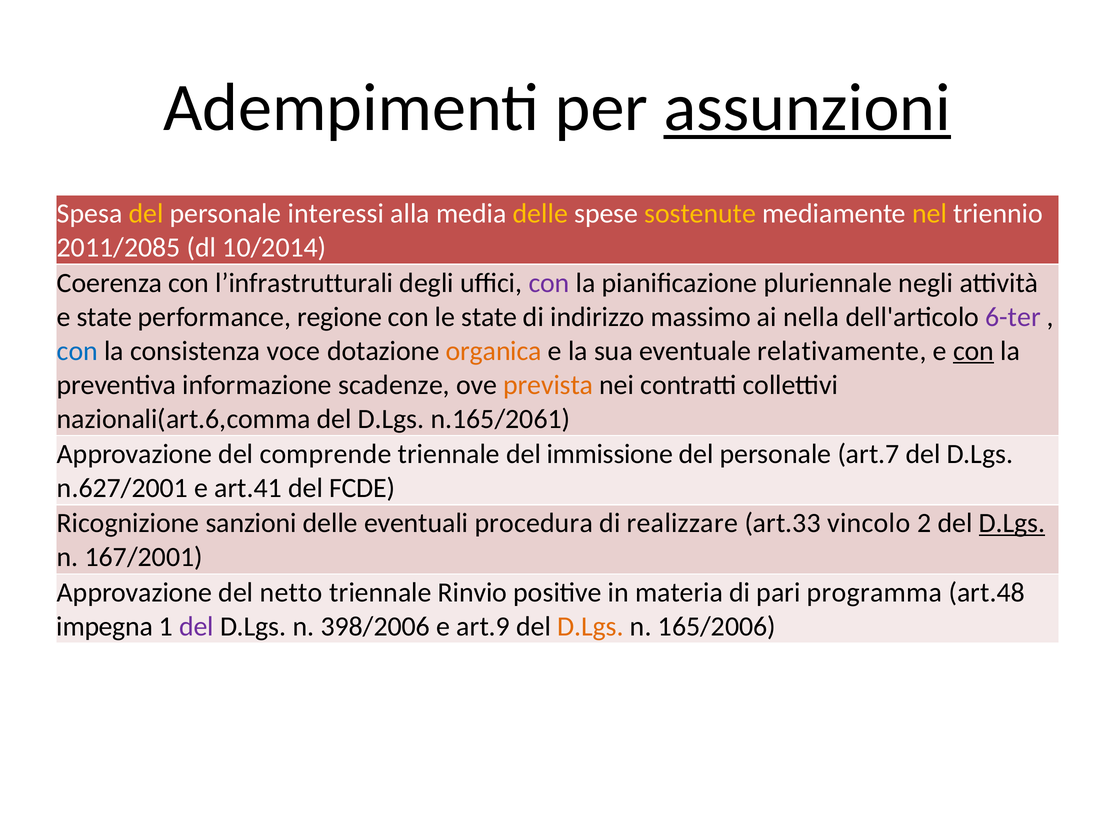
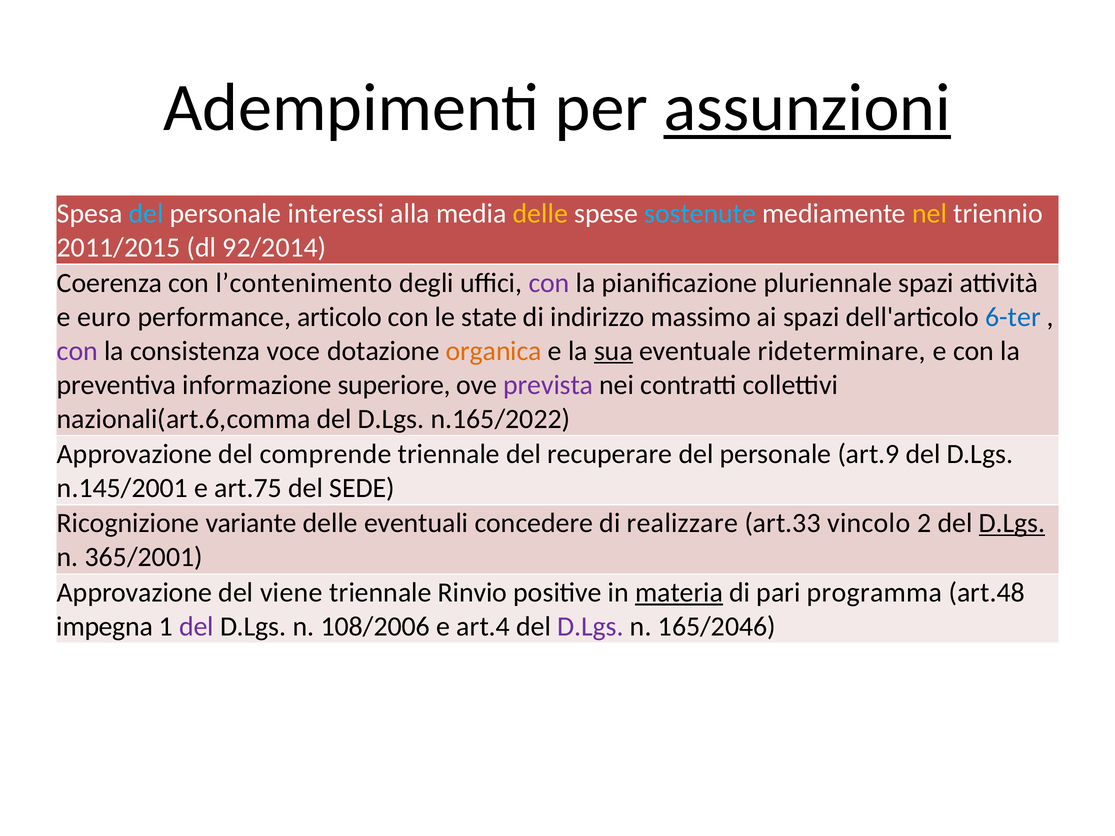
del colour: yellow -> light blue (146, 214)
sostenute colour: yellow -> light blue (700, 214)
2011/2085: 2011/2085 -> 2011/2015 (119, 248)
10/2014: 10/2014 -> 92/2014 (274, 248)
l’infrastrutturali: l’infrastrutturali -> l’contenimento (304, 283)
pluriennale negli: negli -> spazi (926, 283)
e state: state -> euro (104, 317)
regione: regione -> articolo (340, 317)
ai nella: nella -> spazi (811, 317)
6-ter colour: purple -> blue (1013, 317)
con colour: blue -> purple (77, 351)
sua underline: none -> present (613, 351)
relativamente: relativamente -> rideterminare (842, 351)
con underline: present -> none (974, 351)
scadenze: scadenze -> superiore (394, 385)
prevista colour: orange -> purple (548, 385)
n.165/2061: n.165/2061 -> n.165/2022 (500, 419)
immissione: immissione -> recuperare (610, 454)
art.7: art.7 -> art.9 (868, 454)
n.627/2001: n.627/2001 -> n.145/2001 (122, 488)
art.41: art.41 -> art.75 (248, 488)
FCDE: FCDE -> SEDE (362, 488)
sanzioni: sanzioni -> variante (251, 523)
procedura: procedura -> concedere (534, 523)
167/2001: 167/2001 -> 365/2001 (144, 557)
netto: netto -> viene (291, 593)
materia underline: none -> present (679, 593)
398/2006: 398/2006 -> 108/2006 (375, 627)
art.9: art.9 -> art.4 (483, 627)
D.Lgs colour: orange -> purple (591, 627)
165/2006: 165/2006 -> 165/2046 (717, 627)
